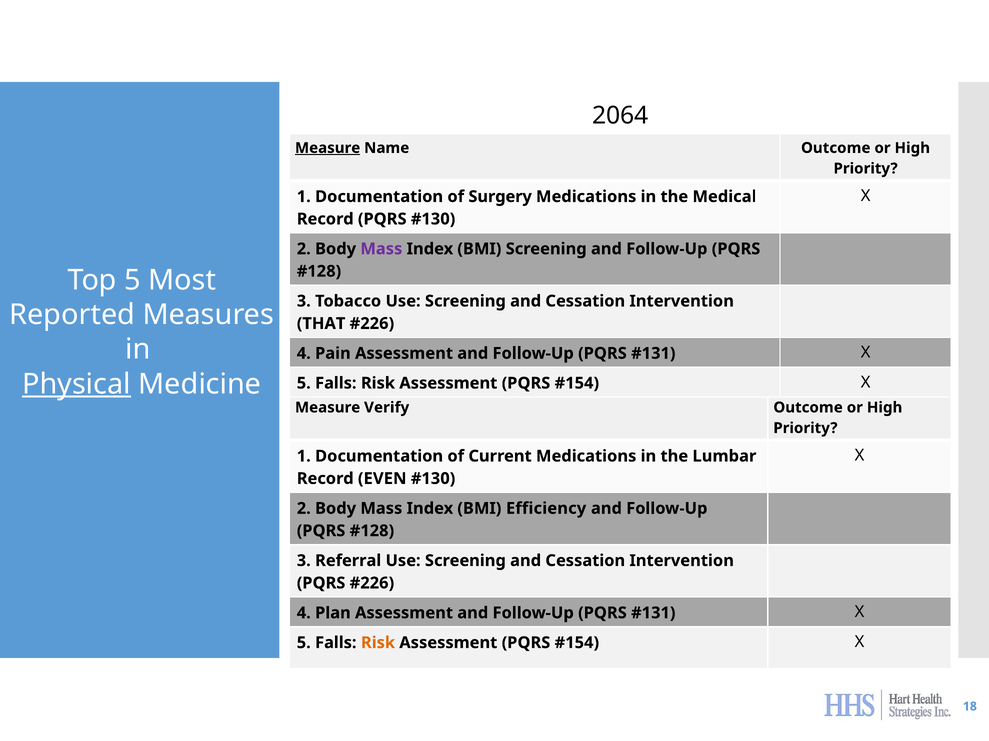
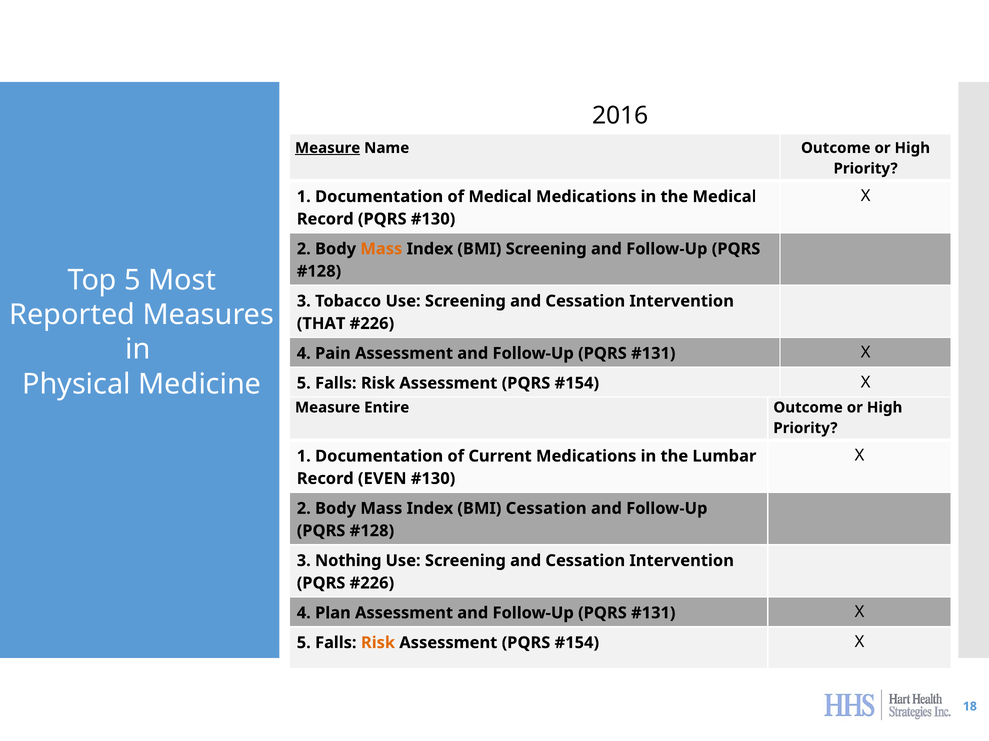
2064: 2064 -> 2016 (620, 116)
of Surgery: Surgery -> Medical (500, 197)
Mass colour: purple -> orange (381, 249)
Physical underline: present -> none (77, 384)
Verify: Verify -> Entire (387, 408)
BMI Efficiency: Efficiency -> Cessation (546, 509)
Referral: Referral -> Nothing (348, 561)
